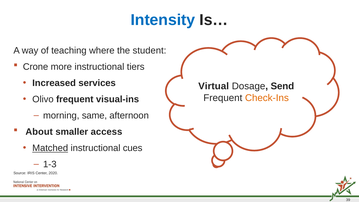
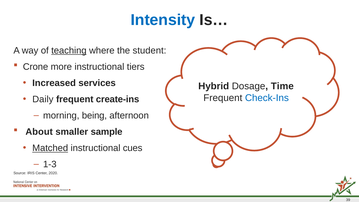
teaching underline: none -> present (69, 51)
Virtual: Virtual -> Hybrid (214, 86)
Send: Send -> Time (282, 86)
Check-Ins colour: orange -> blue (267, 98)
Olivo: Olivo -> Daily (43, 99)
visual-ins: visual-ins -> create-ins (118, 99)
same: same -> being (94, 116)
access: access -> sample (107, 132)
